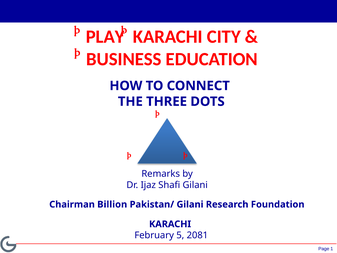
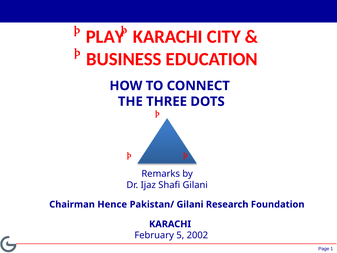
Billion: Billion -> Hence (112, 204)
2081: 2081 -> 2002 (197, 235)
